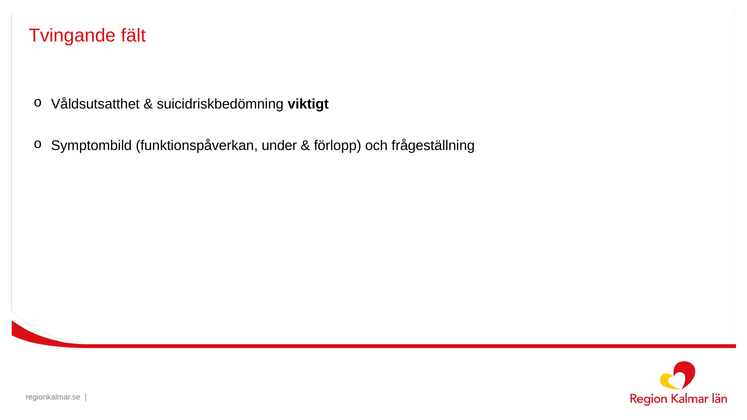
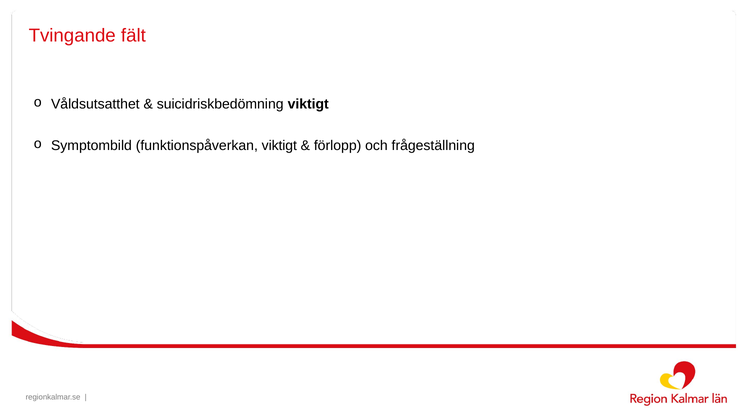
funktionspåverkan under: under -> viktigt (279, 146)
